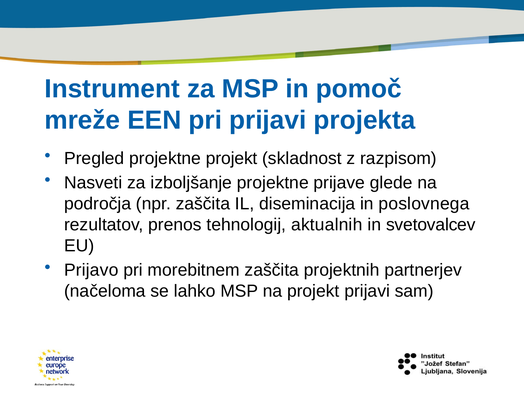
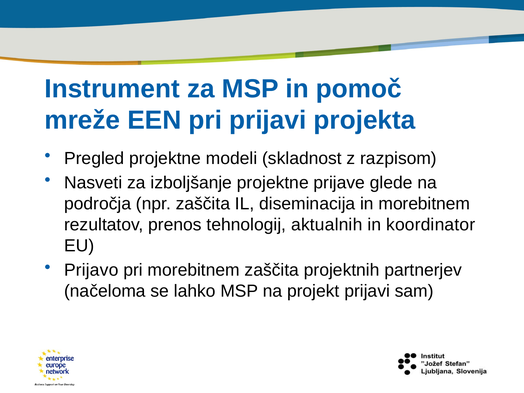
projektne projekt: projekt -> modeli (232, 158)
in poslovnega: poslovnega -> morebitnem (424, 204)
svetovalcev: svetovalcev -> koordinator (431, 225)
